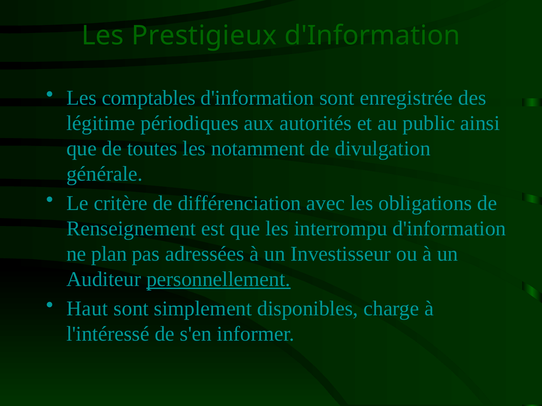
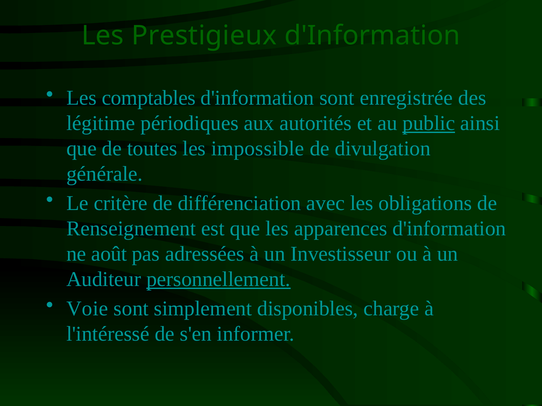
public underline: none -> present (429, 123)
notamment: notamment -> impossible (258, 149)
interrompu: interrompu -> apparences (341, 229)
plan: plan -> août (109, 254)
Haut: Haut -> Voie (87, 309)
